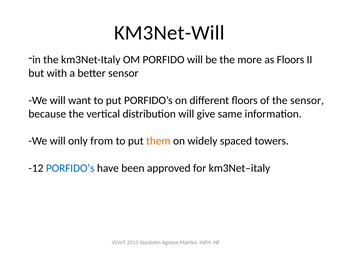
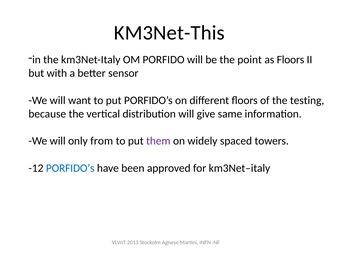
KM3Net-Will: KM3Net-Will -> KM3Net-This (169, 33)
more: more -> point (250, 60)
the sensor: sensor -> testing (307, 100)
them colour: orange -> purple (158, 141)
